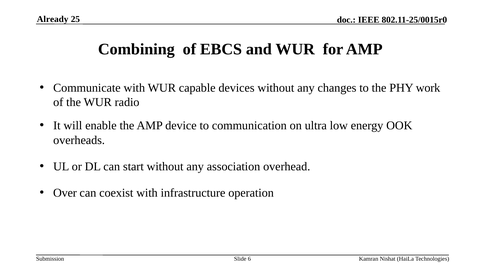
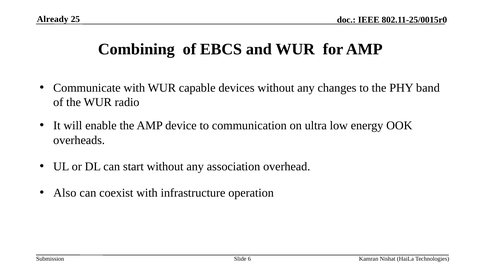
work: work -> band (428, 88)
Over: Over -> Also (65, 193)
